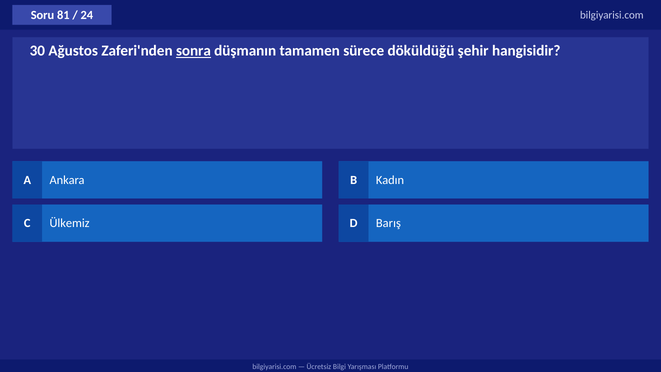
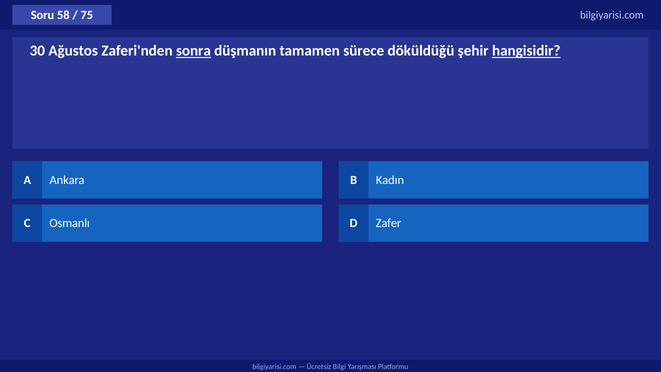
81: 81 -> 58 (63, 15)
24: 24 -> 75 (87, 15)
hangisidir underline: none -> present (526, 51)
Ülkemiz: Ülkemiz -> Osmanlı (70, 223)
Barış: Barış -> Zafer (389, 223)
